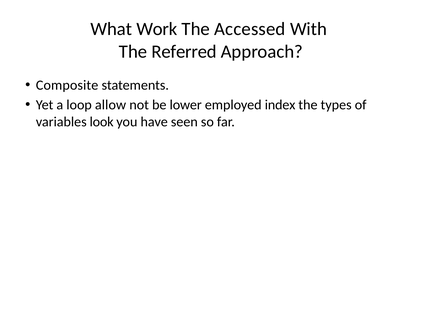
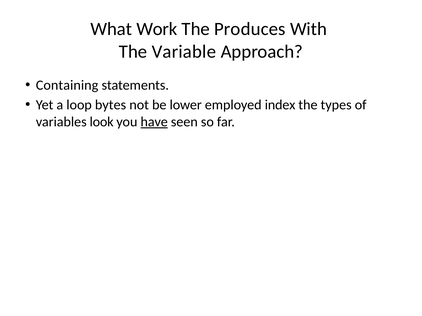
Accessed: Accessed -> Produces (250, 29)
Referred: Referred -> Variable (184, 52)
Composite: Composite -> Containing (67, 85)
allow: allow -> bytes (111, 105)
have underline: none -> present (154, 122)
